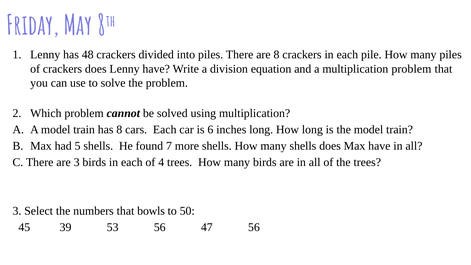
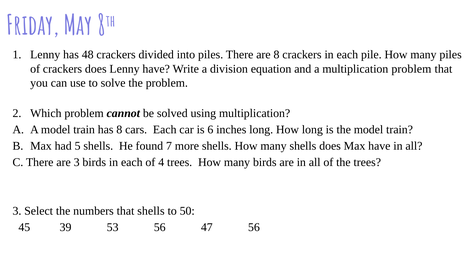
that bowls: bowls -> shells (151, 211)
